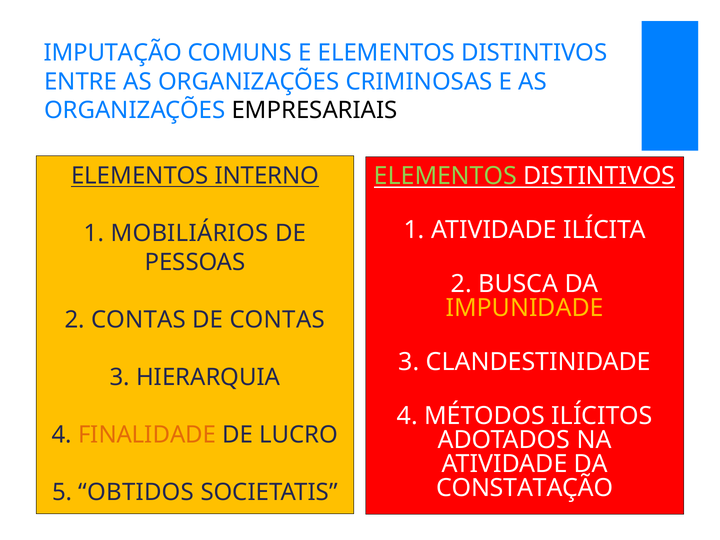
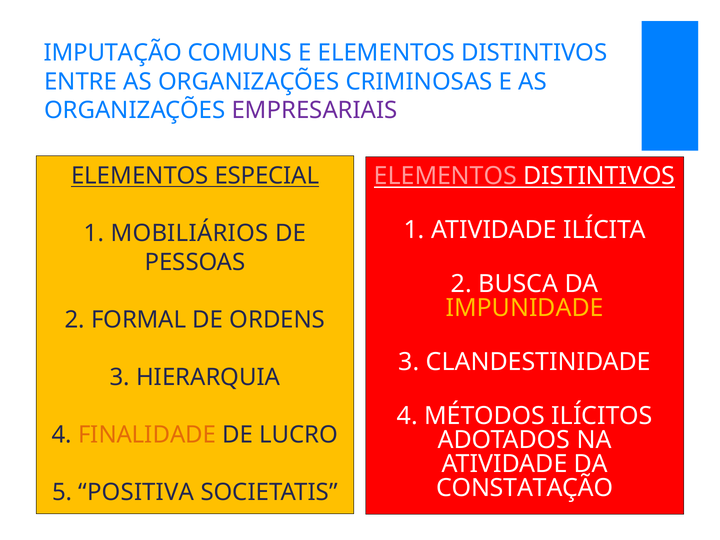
EMPRESARIAIS colour: black -> purple (315, 110)
INTERNO: INTERNO -> ESPECIAL (267, 176)
ELEMENTOS colour: light green -> pink (445, 176)
2 CONTAS: CONTAS -> FORMAL (139, 320)
DE CONTAS: CONTAS -> ORDENS (277, 320)
OBTIDOS: OBTIDOS -> POSITIVA (136, 492)
